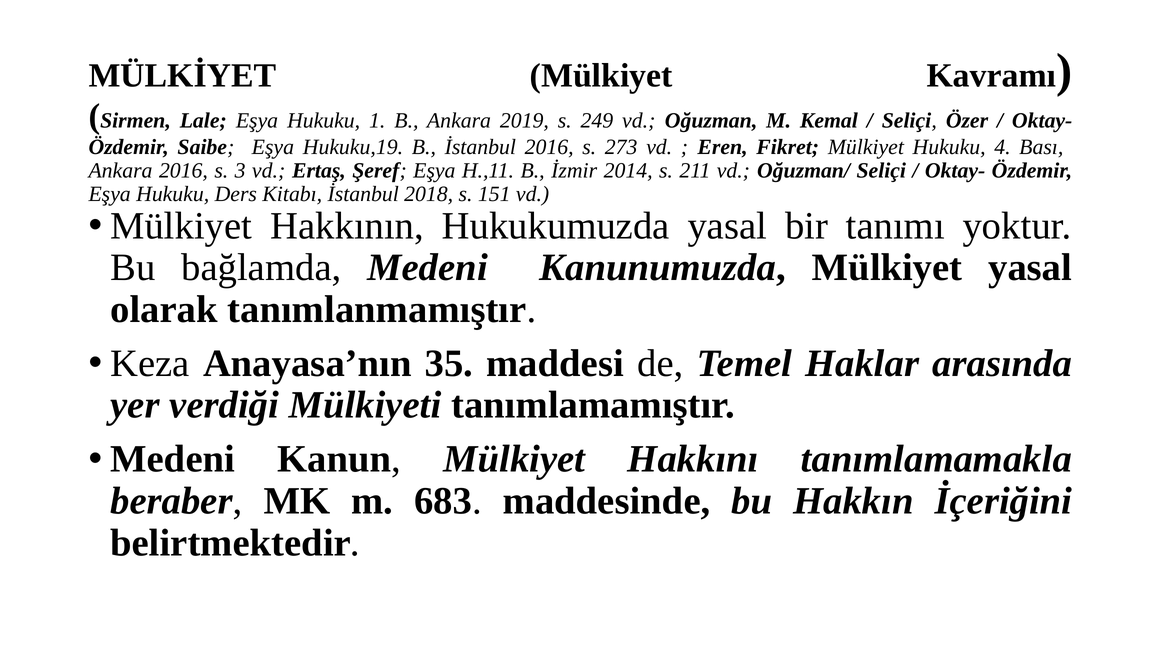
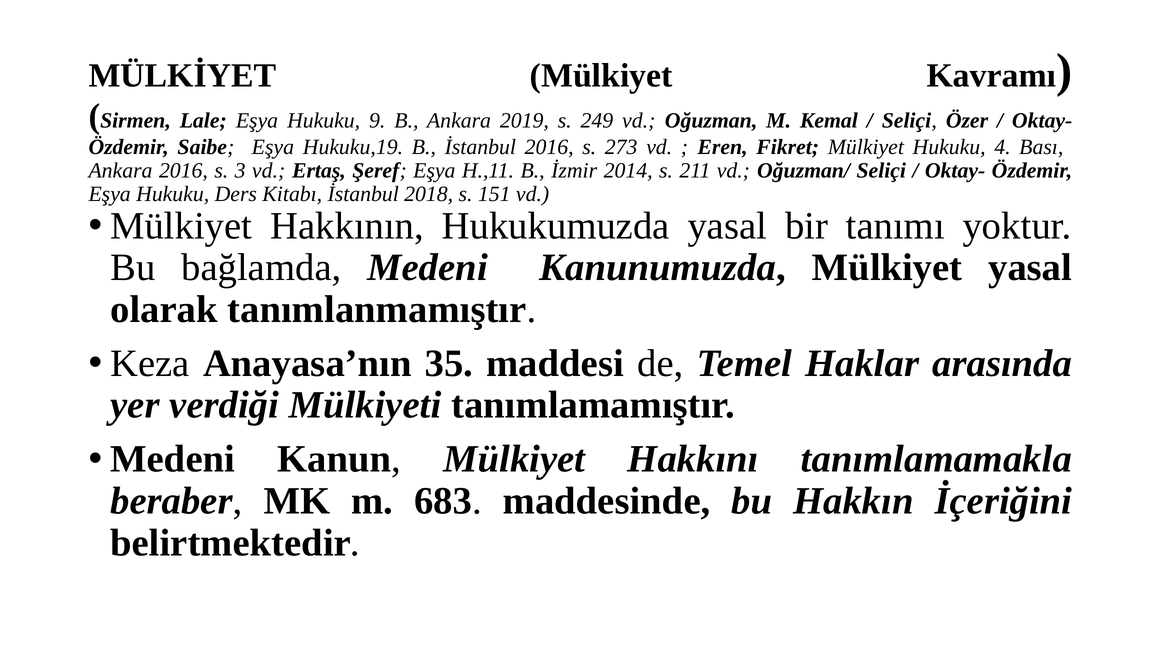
1: 1 -> 9 (377, 121)
